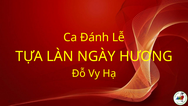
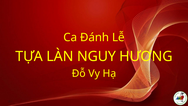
NGÀY: NGÀY -> NGUY (96, 56)
